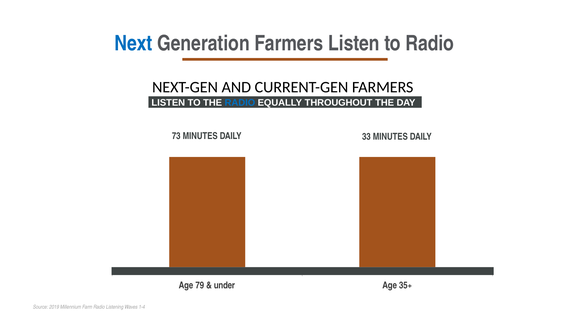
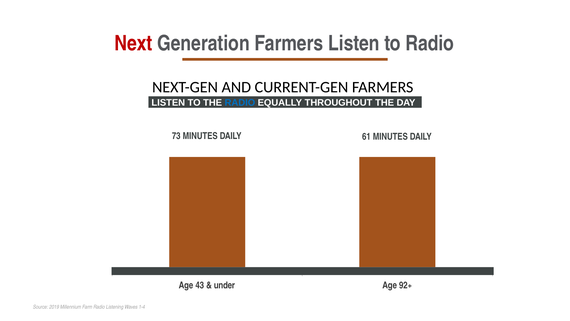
Next colour: blue -> red (134, 43)
33: 33 -> 61 (366, 137)
79: 79 -> 43 (200, 285)
35+: 35+ -> 92+ (406, 285)
